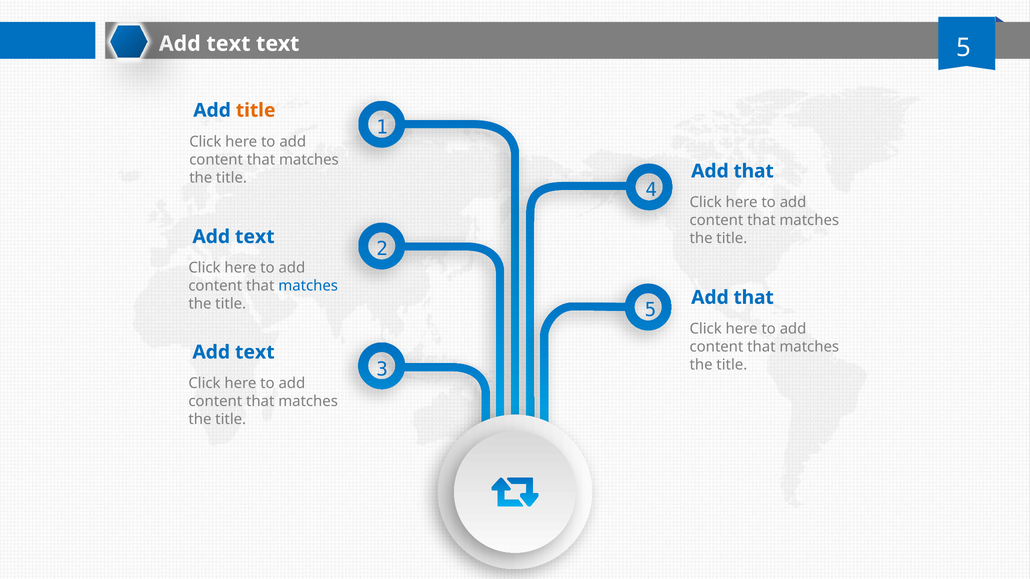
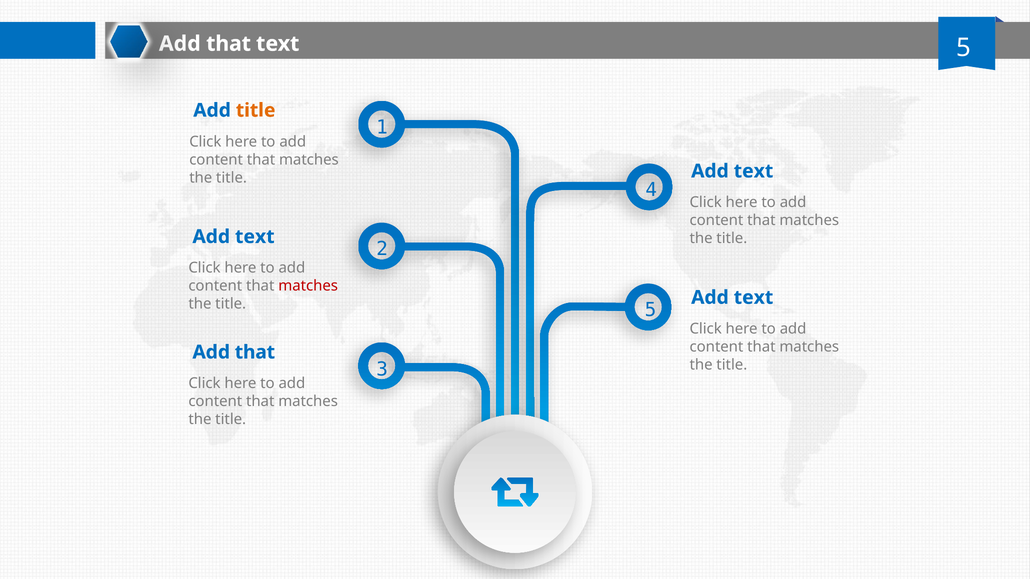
text: text -> that (229, 44)
that: that -> text (753, 171)
matches colour: blue -> red (308, 286)
that: that -> text (753, 298)
text: text -> that (255, 352)
